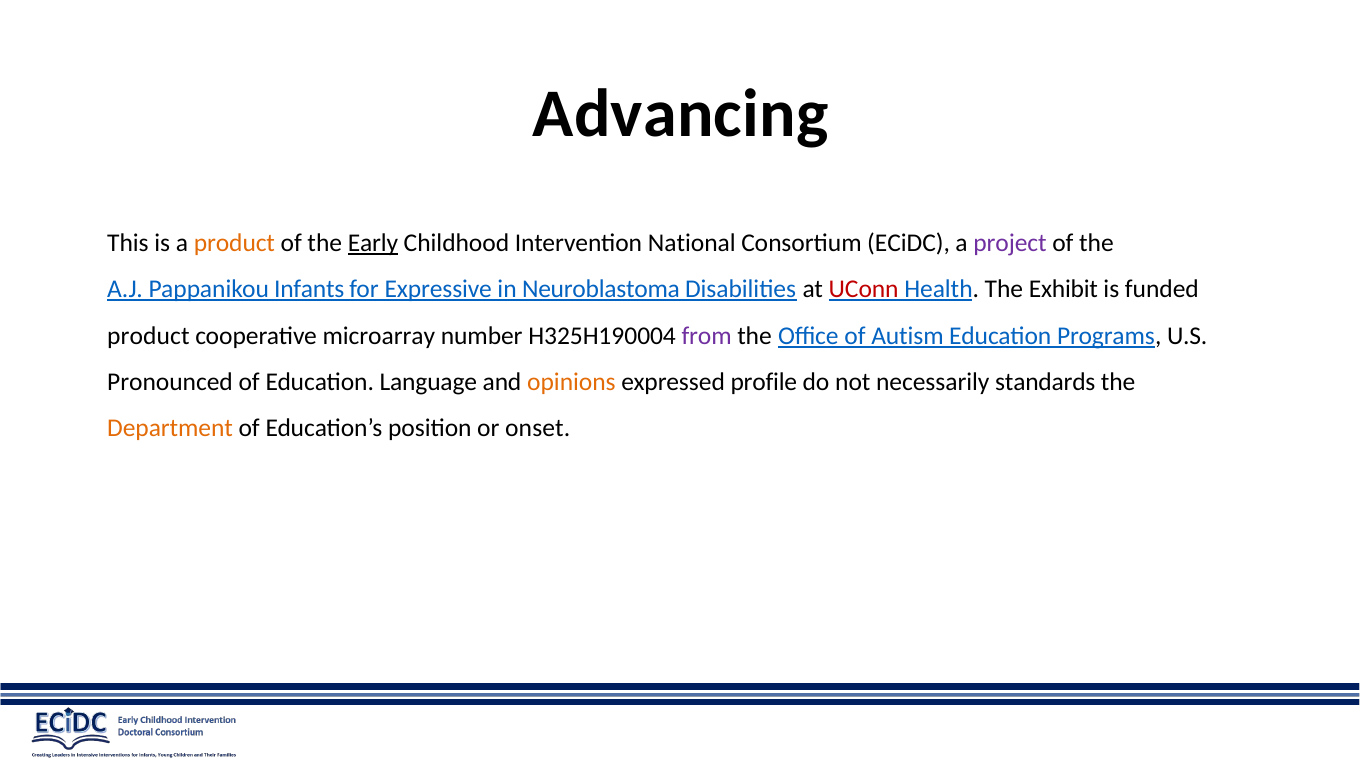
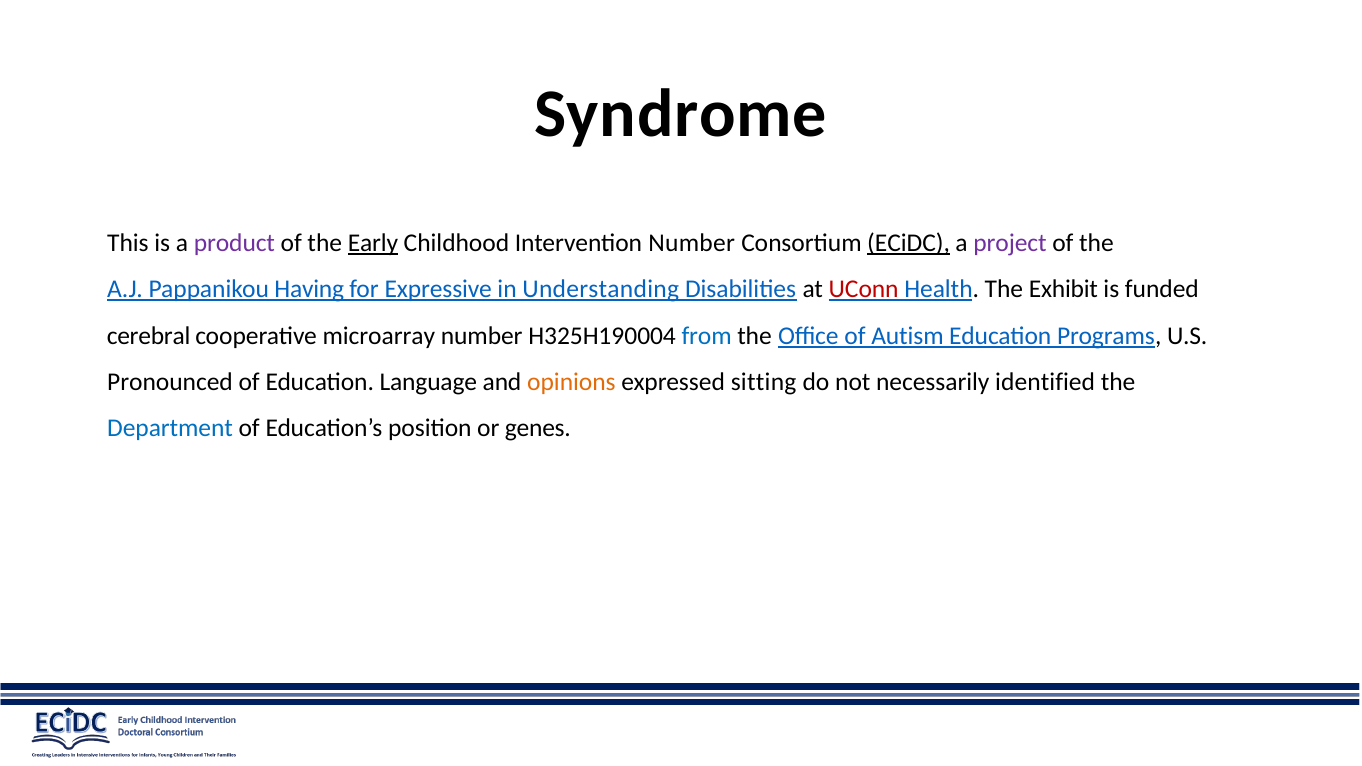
Advancing: Advancing -> Syndrome (680, 114)
product colour: orange -> purple (234, 243)
Intervention National: National -> Number (692, 243)
ECiDC underline: none -> present (909, 243)
Infants: Infants -> Having (309, 289)
Neuroblastoma: Neuroblastoma -> Understanding (601, 289)
product: product -> cerebral (149, 336)
from colour: purple -> blue (707, 336)
profile: profile -> sitting (764, 382)
standards: standards -> identified (1045, 382)
Department colour: orange -> blue (170, 428)
onset: onset -> genes (538, 428)
